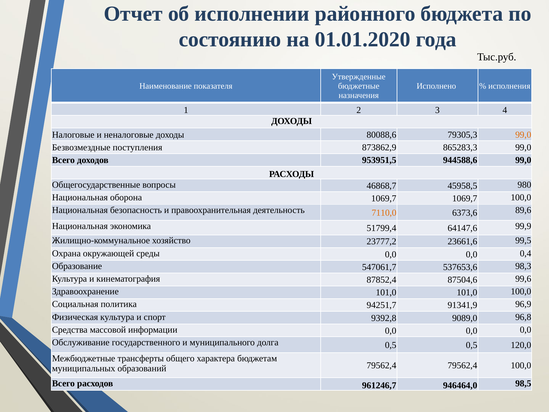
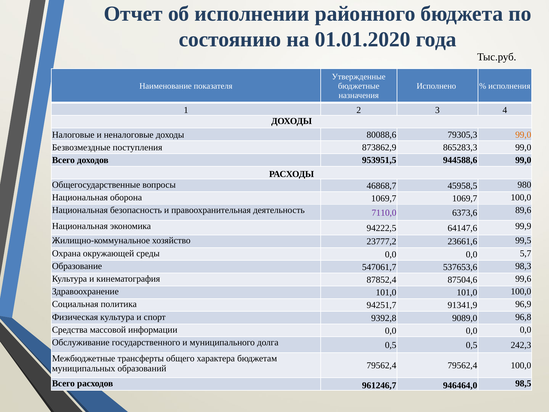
7110,0 colour: orange -> purple (384, 213)
51799,4: 51799,4 -> 94222,5 (382, 228)
0,4: 0,4 -> 5,7 (526, 253)
120,0: 120,0 -> 242,3 (521, 345)
